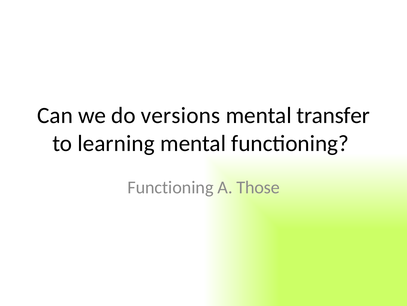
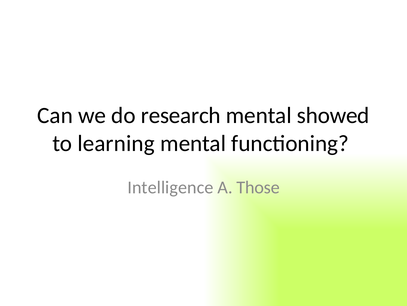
versions: versions -> research (181, 115)
transfer: transfer -> showed (333, 115)
Functioning: Functioning -> Intelligence (170, 187)
